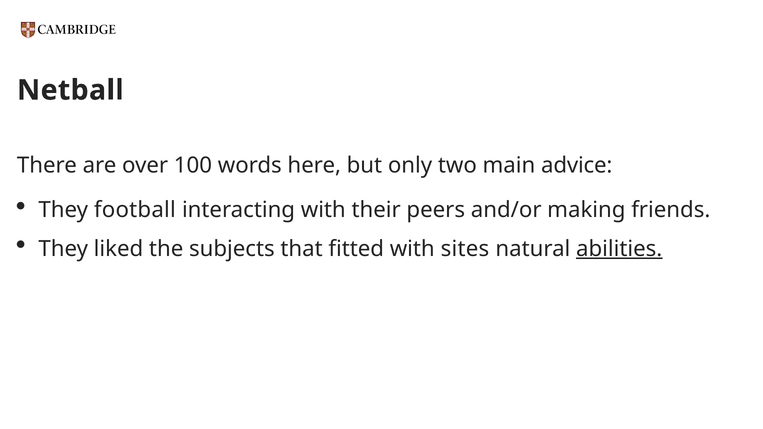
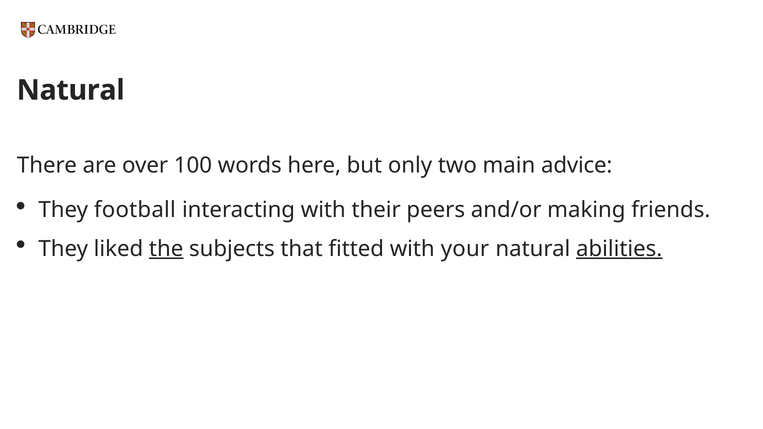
Netball: Netball -> Natural (71, 90)
the underline: none -> present (166, 249)
sites: sites -> your (465, 249)
